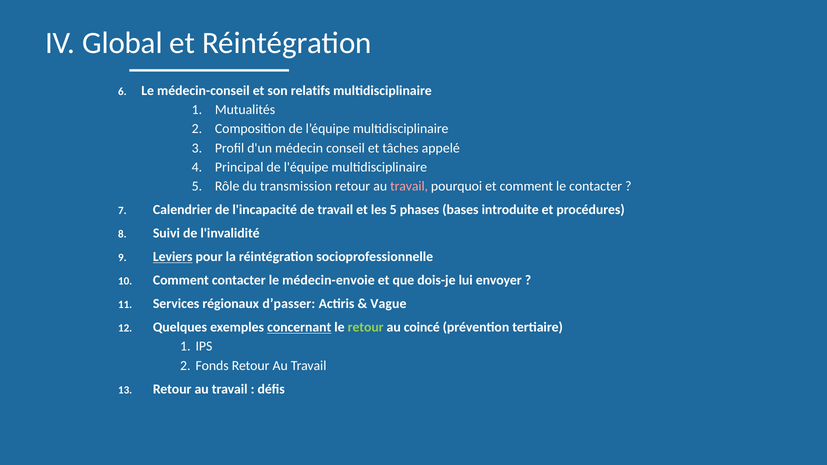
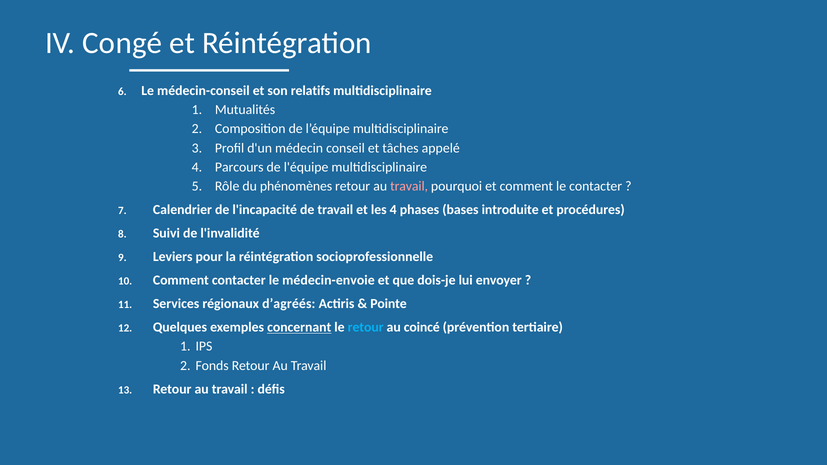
Global: Global -> Congé (122, 43)
Principal: Principal -> Parcours (239, 167)
transmission: transmission -> phénomènes (296, 186)
les 5: 5 -> 4 (393, 210)
Leviers underline: present -> none (173, 257)
d’passer: d’passer -> d’agréés (289, 304)
Vague: Vague -> Pointe (389, 304)
retour colour: light green -> light blue (366, 327)
